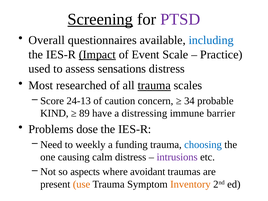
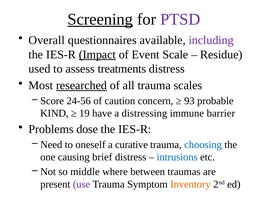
including colour: blue -> purple (211, 40)
Practice: Practice -> Residue (221, 54)
sensations: sensations -> treatments (122, 69)
researched underline: none -> present (81, 85)
trauma underline: present -> none (154, 85)
24-13: 24-13 -> 24-56 (79, 101)
34: 34 -> 93 (189, 101)
89: 89 -> 19 (84, 113)
weekly: weekly -> oneself (90, 145)
funding: funding -> curative (132, 145)
calm: calm -> brief (102, 157)
intrusions colour: purple -> blue (177, 157)
aspects: aspects -> middle (85, 172)
avoidant: avoidant -> between (148, 172)
use colour: orange -> purple (82, 184)
